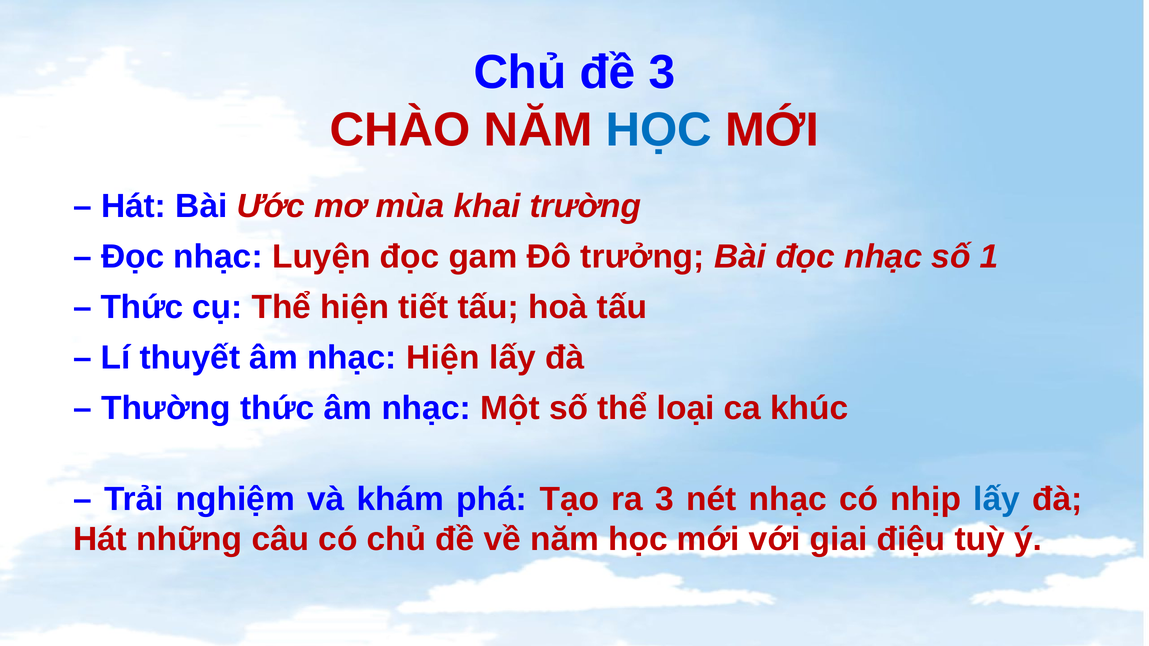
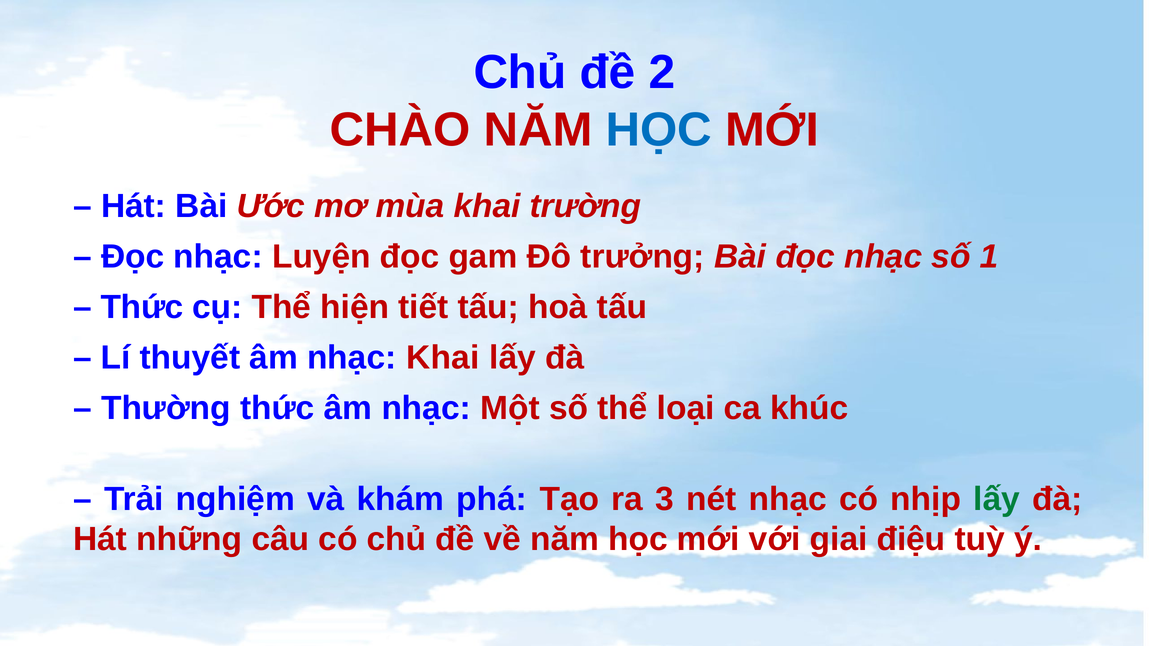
đề 3: 3 -> 2 (662, 73)
nhạc Hiện: Hiện -> Khai (443, 358)
lấy colour: blue -> green (997, 499)
